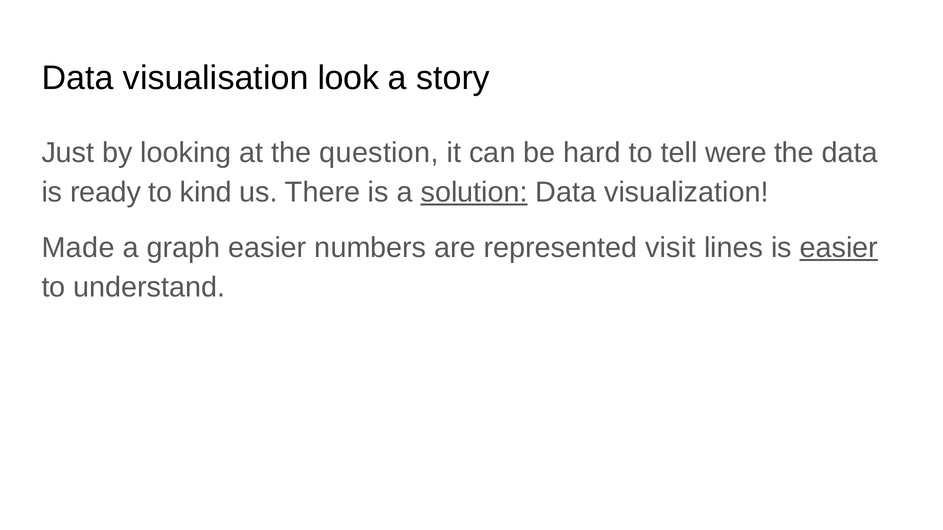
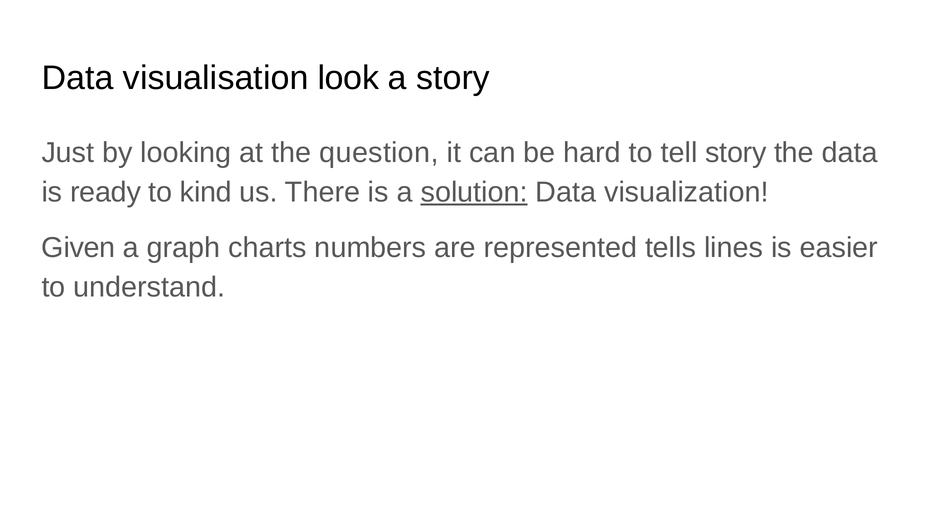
tell were: were -> story (736, 153)
Made: Made -> Given (78, 248)
graph easier: easier -> charts (267, 248)
visit: visit -> tells (671, 248)
easier underline: present -> none (839, 248)
